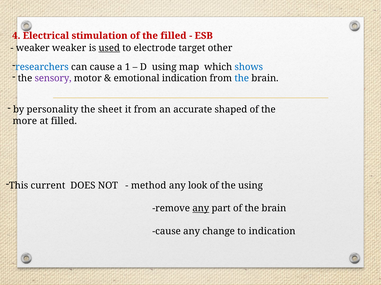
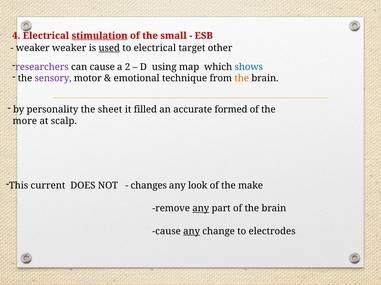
stimulation underline: none -> present (100, 36)
the filled: filled -> small (174, 36)
to electrode: electrode -> electrical (155, 48)
researchers colour: blue -> purple (42, 67)
1: 1 -> 2 (128, 67)
emotional indication: indication -> technique (185, 78)
the colour: blue -> orange (242, 78)
it from: from -> filled (145, 110)
shaped: shaped -> formed (231, 110)
at filled: filled -> scalp (64, 121)
method: method -> changes (149, 186)
the using: using -> make (251, 186)
any underline: none -> present (192, 232)
to indication: indication -> electrodes (272, 232)
